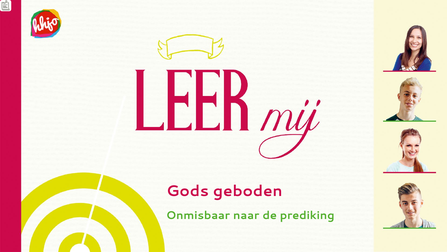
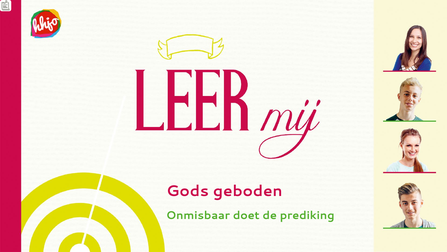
naar: naar -> doet (246, 215)
